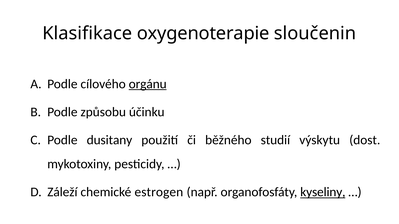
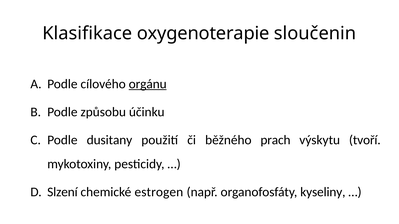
studií: studií -> prach (275, 140)
dost: dost -> tvoří (365, 140)
Záleží: Záleží -> Slzení (62, 192)
kyseliny underline: present -> none (323, 192)
